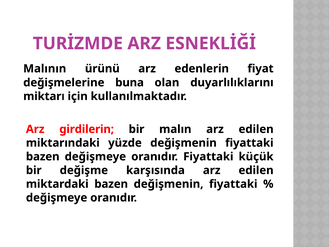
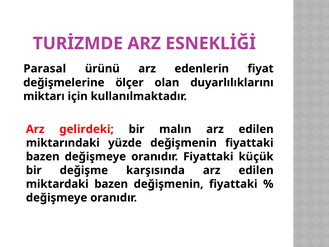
Malının: Malının -> Parasal (45, 69)
buna: buna -> ölçer (130, 82)
girdilerin: girdilerin -> gelirdeki (87, 129)
